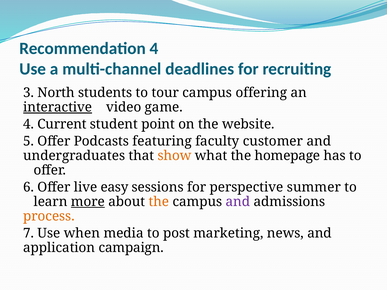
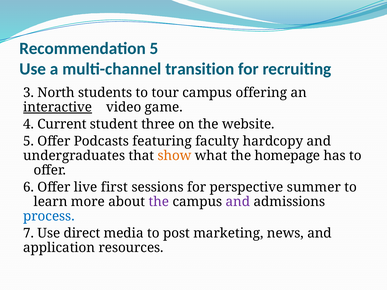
Recommendation 4: 4 -> 5 (154, 48)
deadlines: deadlines -> transition (200, 69)
point: point -> three (158, 124)
customer: customer -> hardcopy (273, 141)
easy: easy -> first (114, 187)
more underline: present -> none (88, 202)
the colour: orange -> purple (159, 202)
process colour: orange -> blue (49, 216)
when: when -> direct (82, 233)
campaign: campaign -> resources (131, 248)
